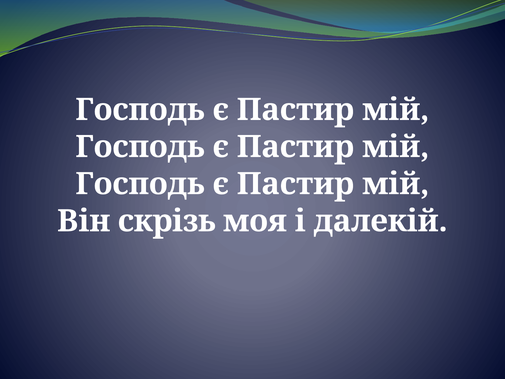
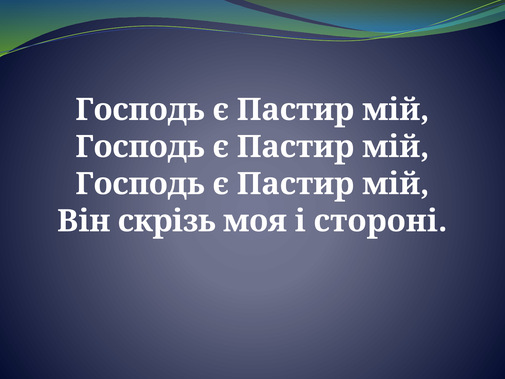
далекій: далекій -> стороні (380, 221)
